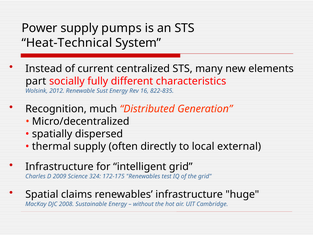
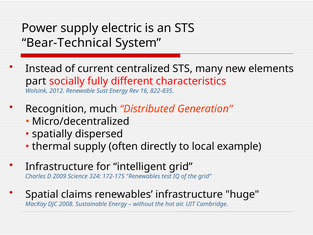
pumps: pumps -> electric (122, 28)
Heat-Technical: Heat-Technical -> Bear-Technical (67, 43)
external: external -> example (239, 146)
